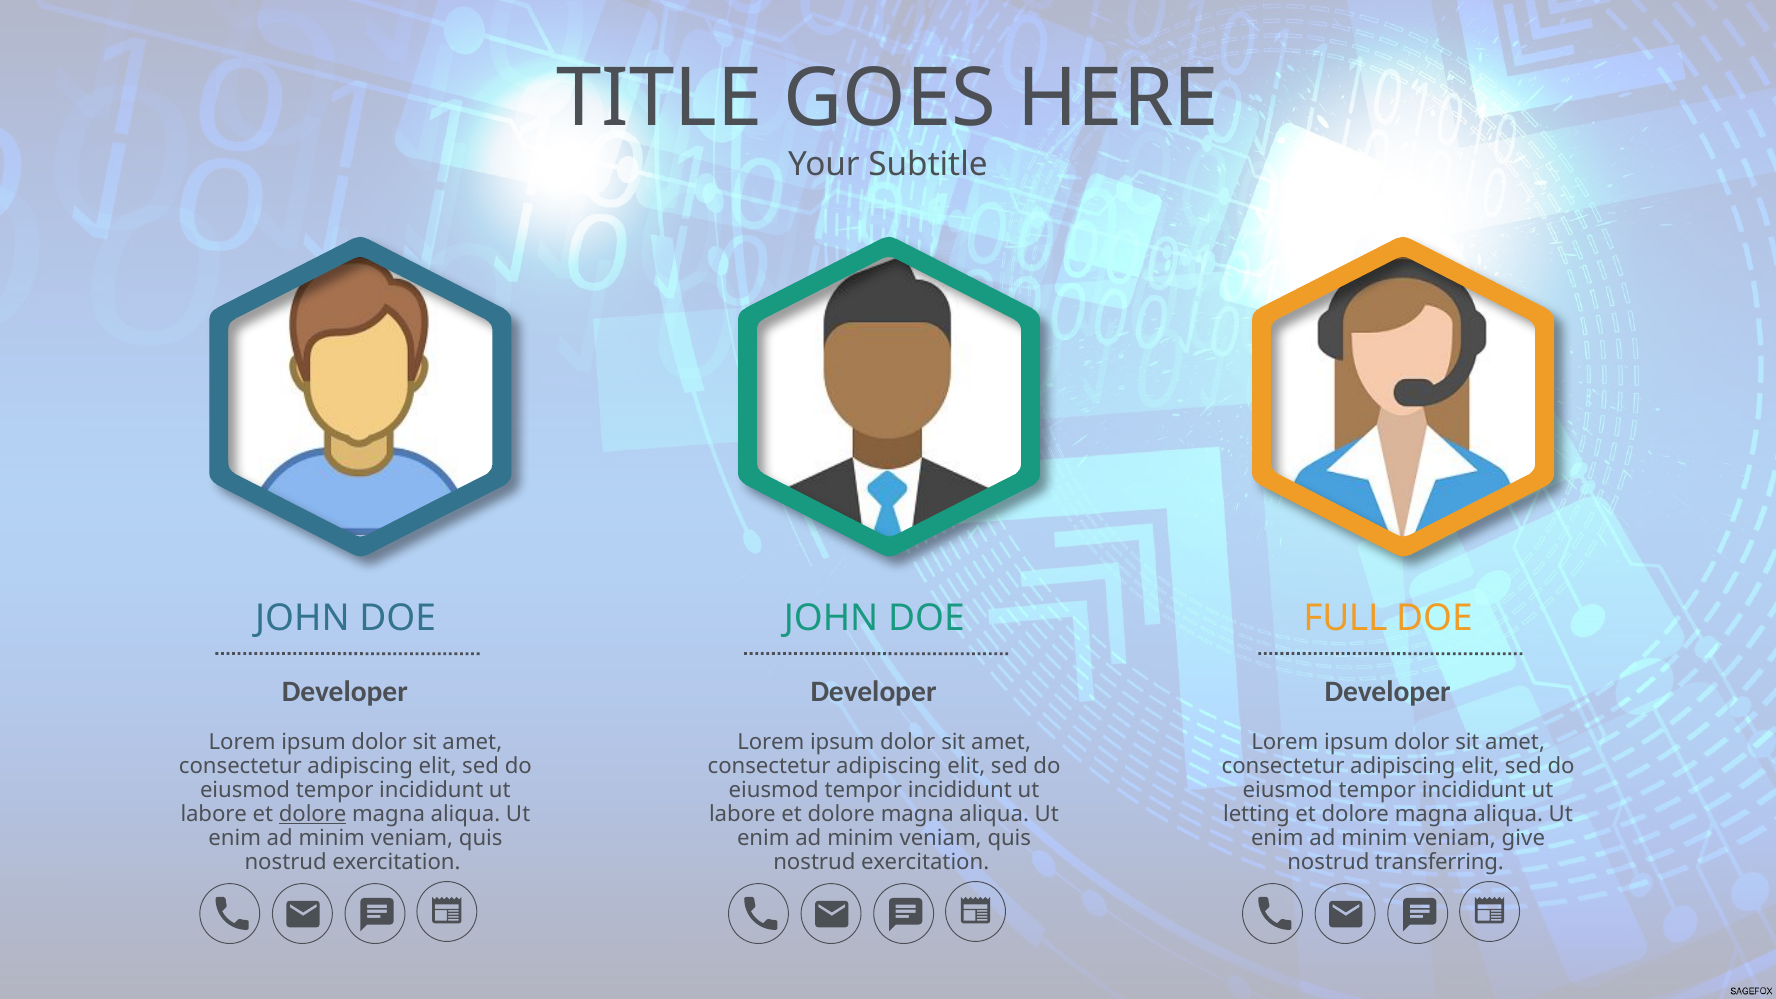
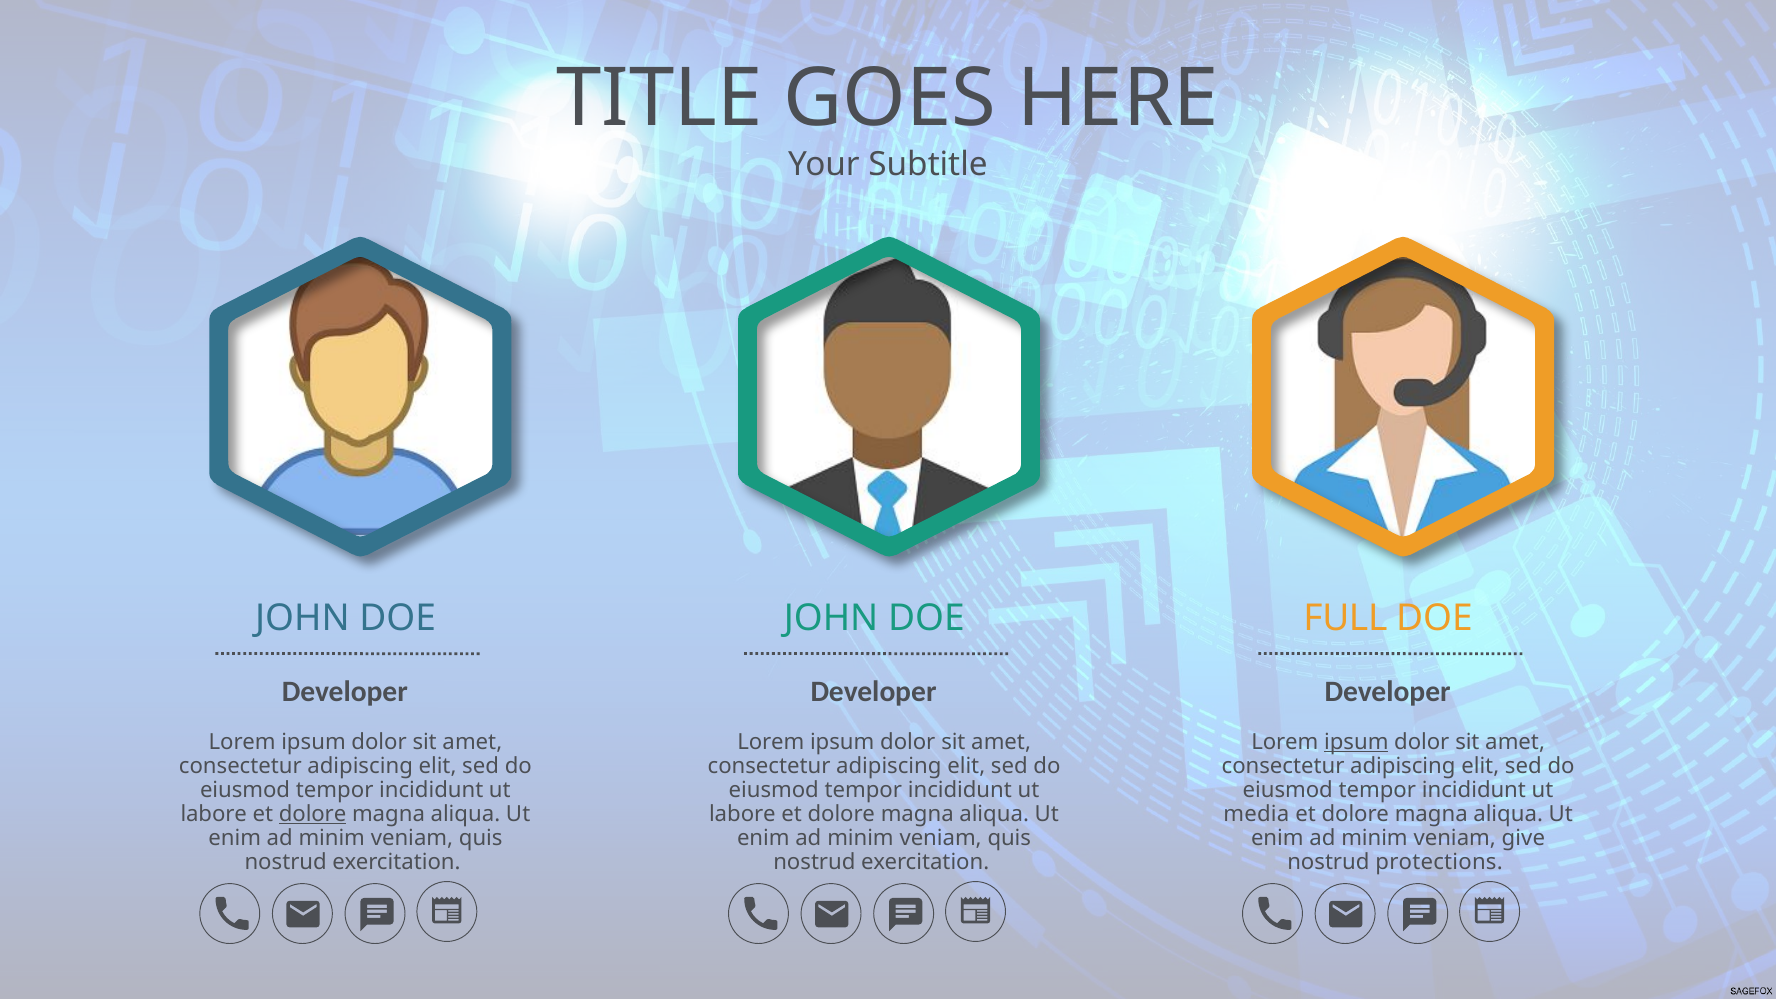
ipsum underline: none -> present (1356, 742)
letting: letting -> media (1256, 814)
transferring: transferring -> protections (1439, 862)
